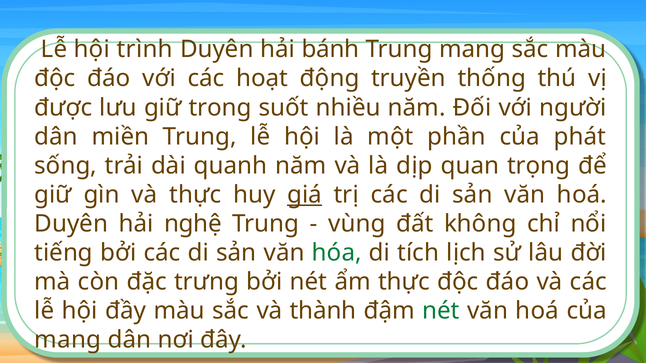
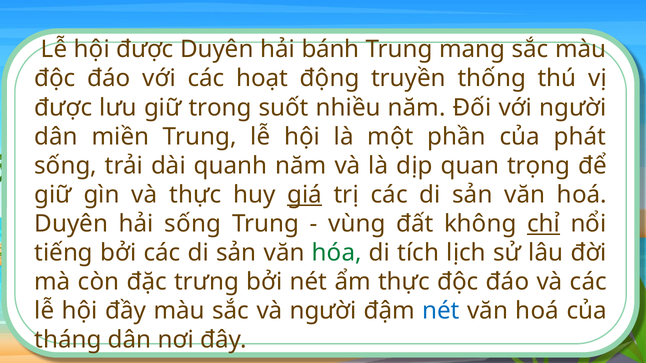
hội trình: trình -> được (145, 50)
hải nghệ: nghệ -> sống (193, 224)
chỉ underline: none -> present (543, 224)
và thành: thành -> người (323, 311)
nét colour: green -> blue (441, 311)
mang: mang -> tháng (68, 340)
